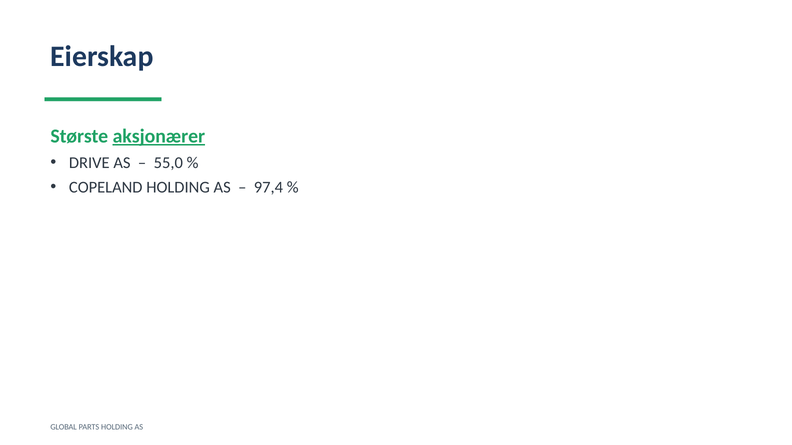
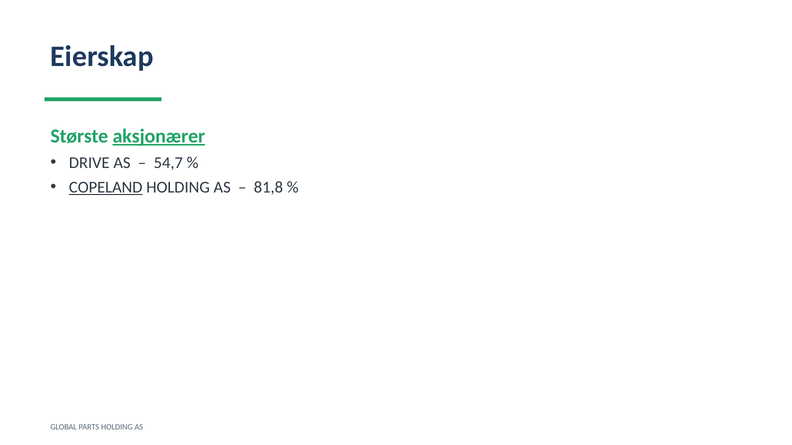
55,0: 55,0 -> 54,7 (168, 163)
COPELAND underline: none -> present (106, 188)
97,4: 97,4 -> 81,8 (268, 188)
